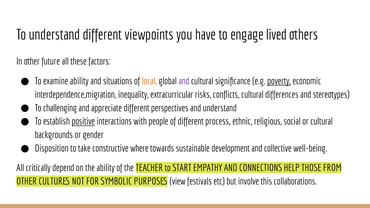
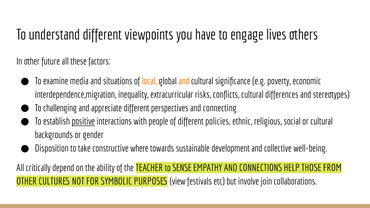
lived: lived -> lives (276, 35)
examine ability: ability -> media (79, 81)
and colour: purple -> orange (184, 81)
poverty underline: present -> none (279, 81)
and understand: understand -> connecting (220, 108)
process: process -> policies (218, 122)
START: START -> SENSE (182, 168)
this: this -> join (266, 182)
